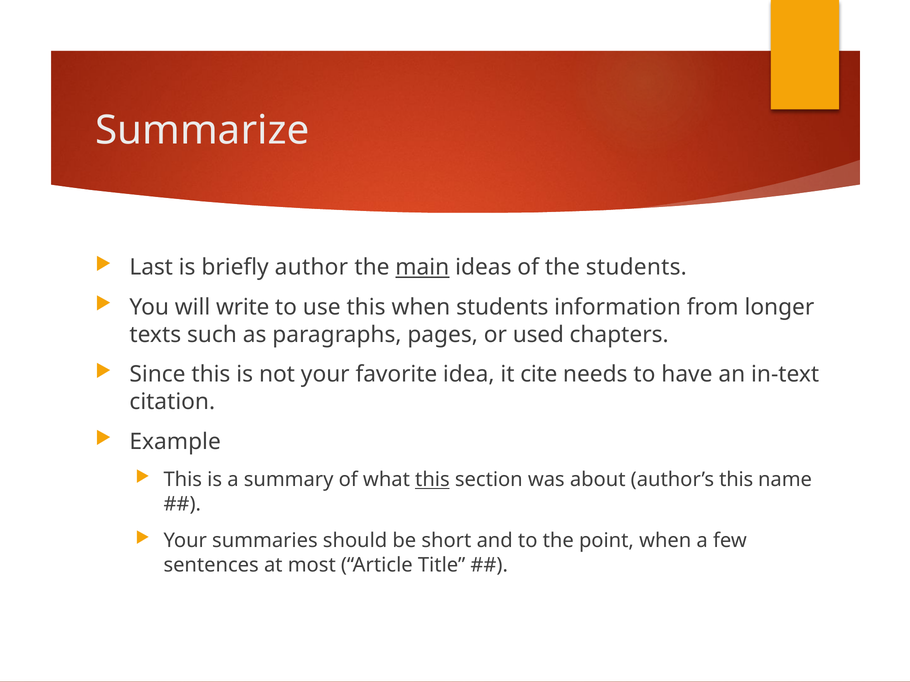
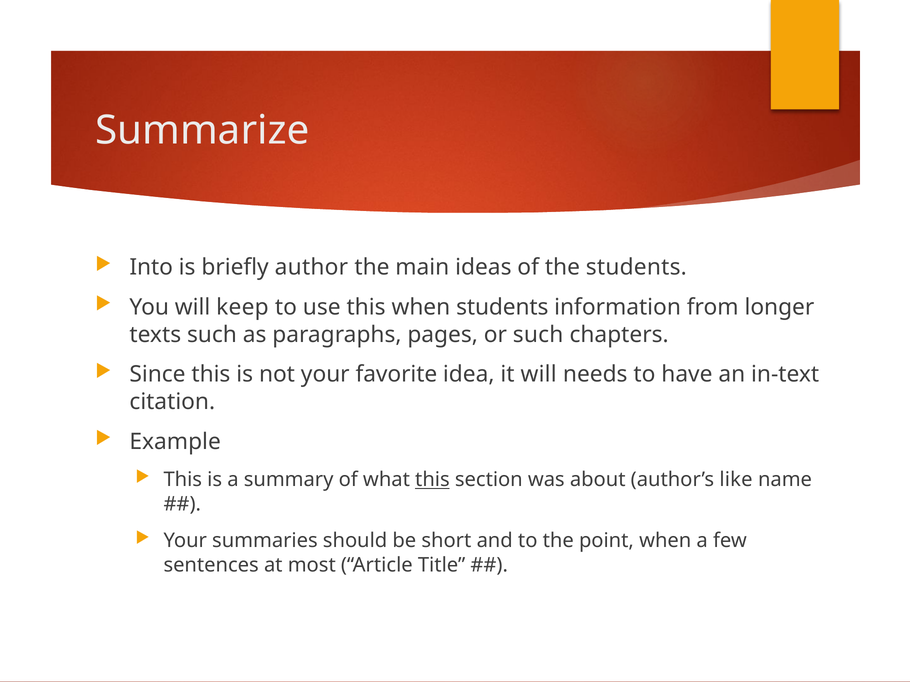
Last: Last -> Into (151, 267)
main underline: present -> none (422, 267)
write: write -> keep (242, 307)
or used: used -> such (538, 335)
it cite: cite -> will (539, 375)
author’s this: this -> like (736, 480)
